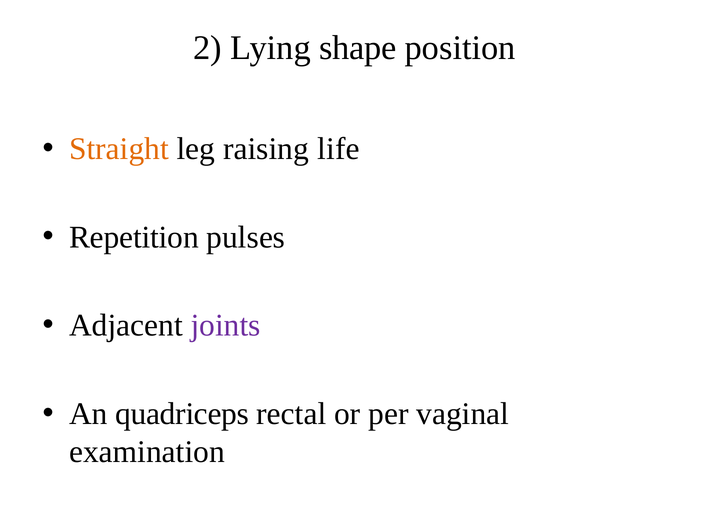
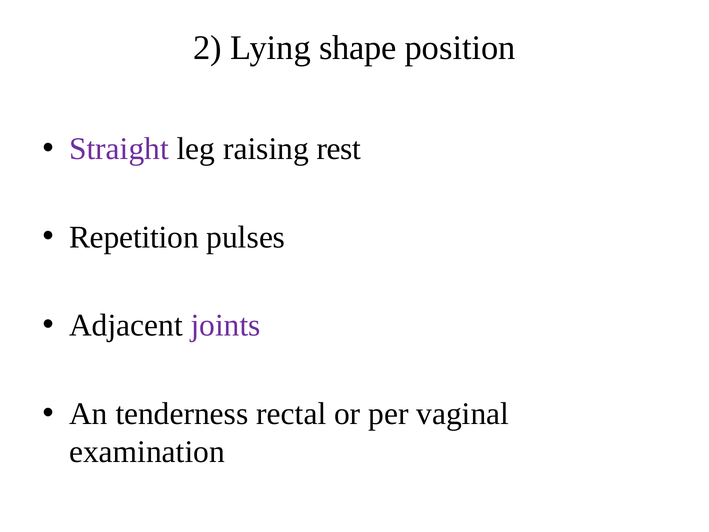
Straight colour: orange -> purple (119, 149)
life: life -> rest (339, 149)
quadriceps: quadriceps -> tenderness (182, 414)
